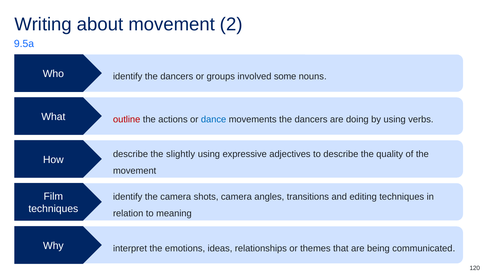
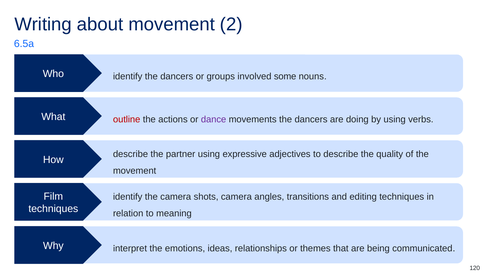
9.5a: 9.5a -> 6.5a (24, 44)
dance colour: blue -> purple (214, 119)
slightly: slightly -> partner (181, 154)
